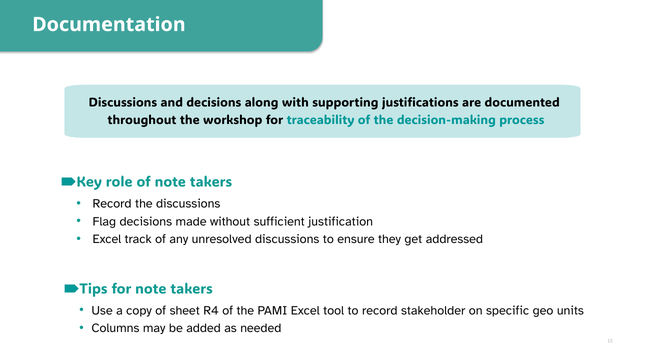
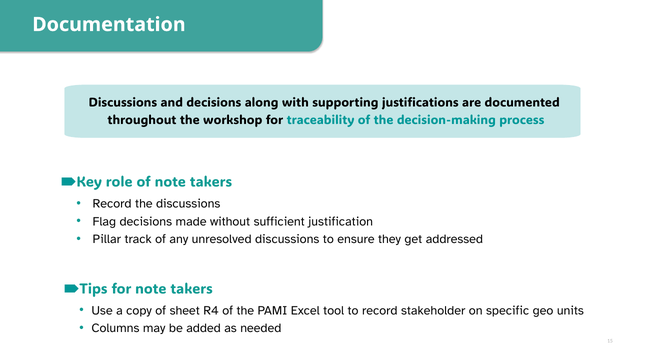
Excel: Excel -> Pillar (107, 239)
